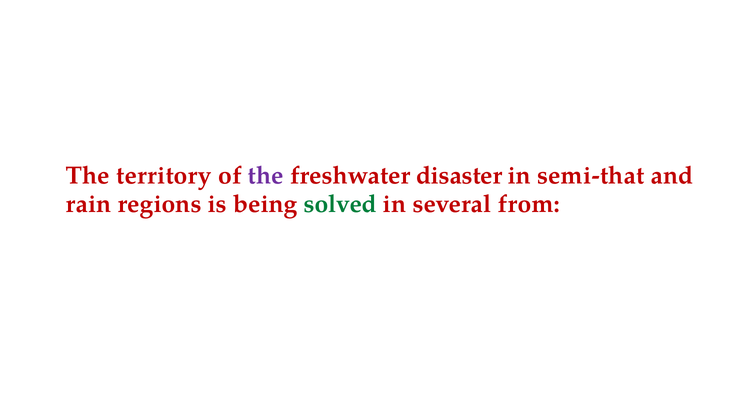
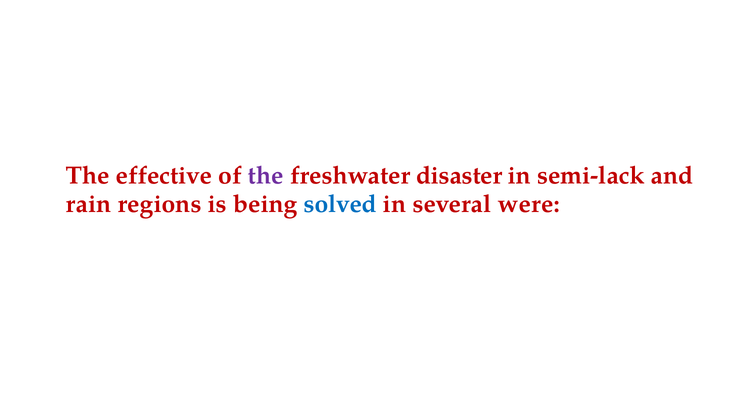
territory: territory -> effective (164, 176)
semi-that: semi-that -> semi-lack (591, 176)
solved colour: green -> blue (340, 204)
from: from -> were (529, 204)
